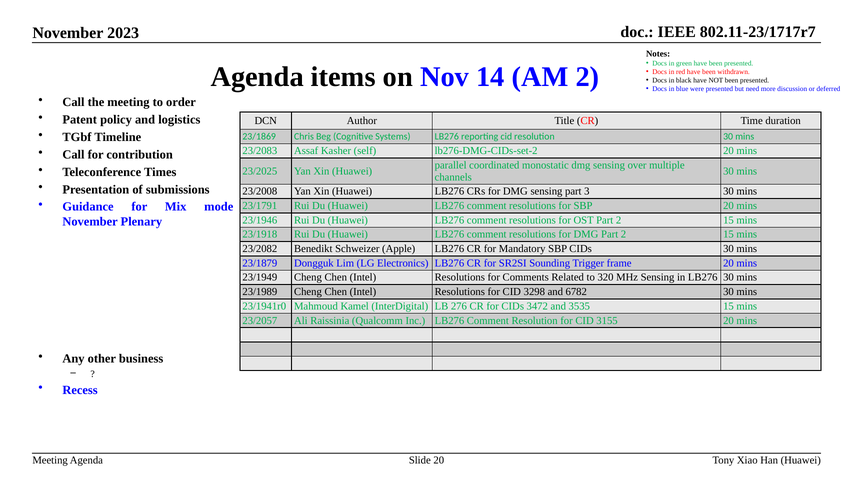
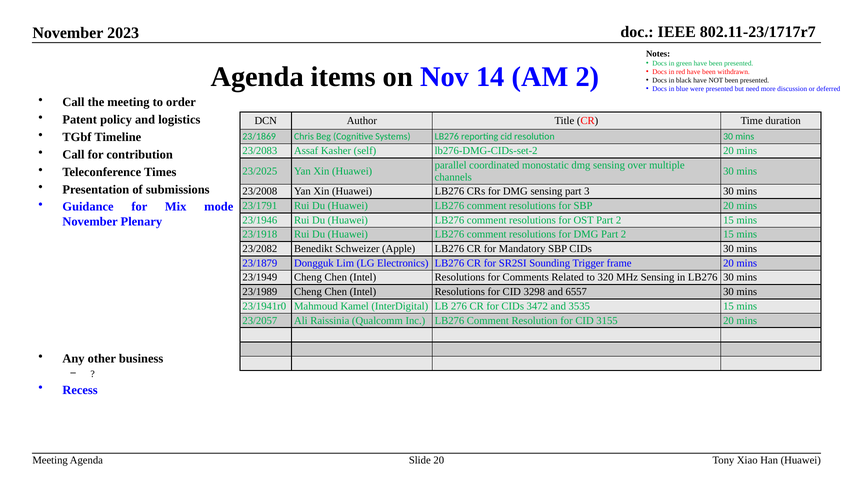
6782: 6782 -> 6557 (576, 292)
